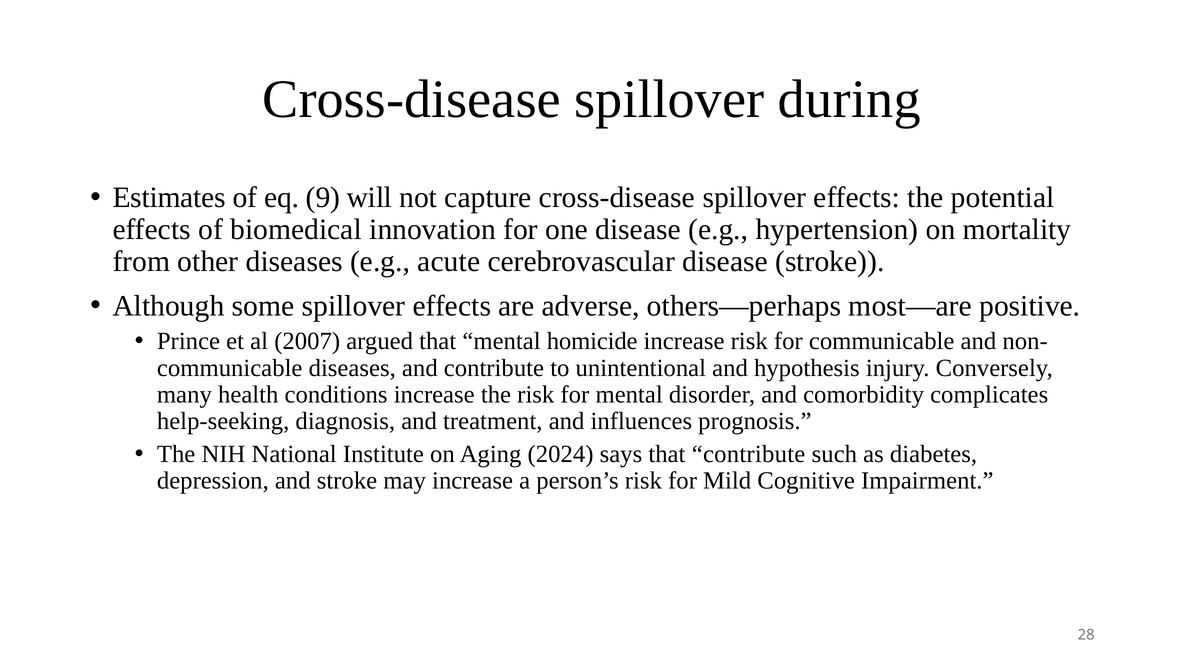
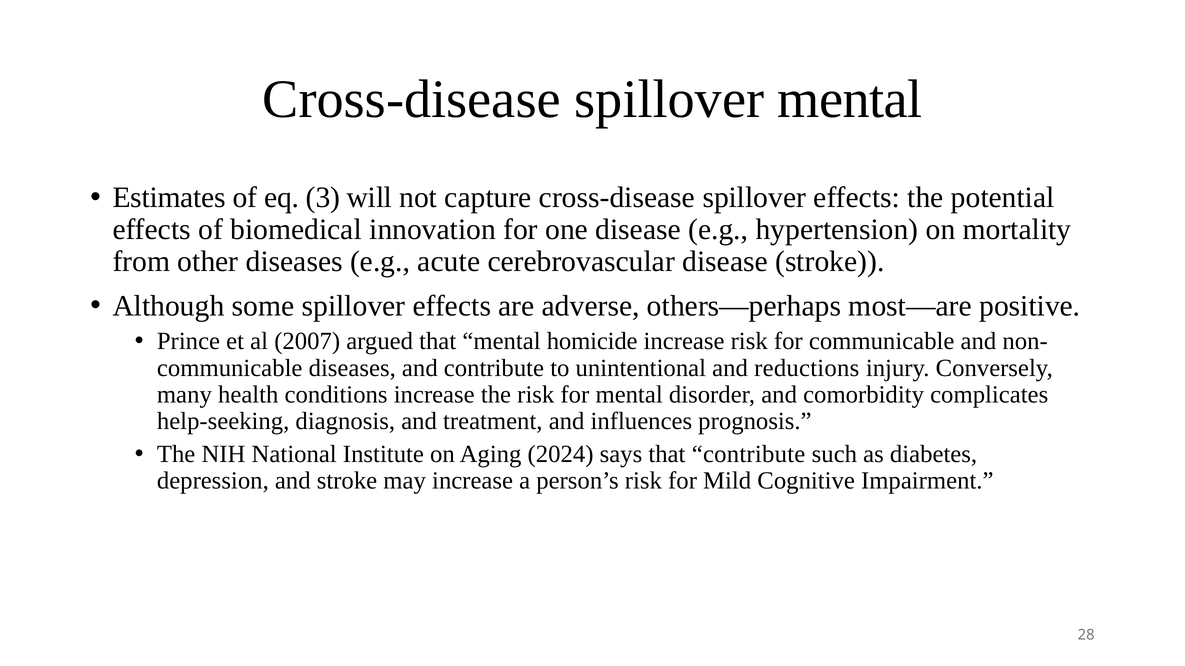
spillover during: during -> mental (850, 100)
9: 9 -> 3 (323, 198)
hypothesis: hypothesis -> reductions (807, 368)
